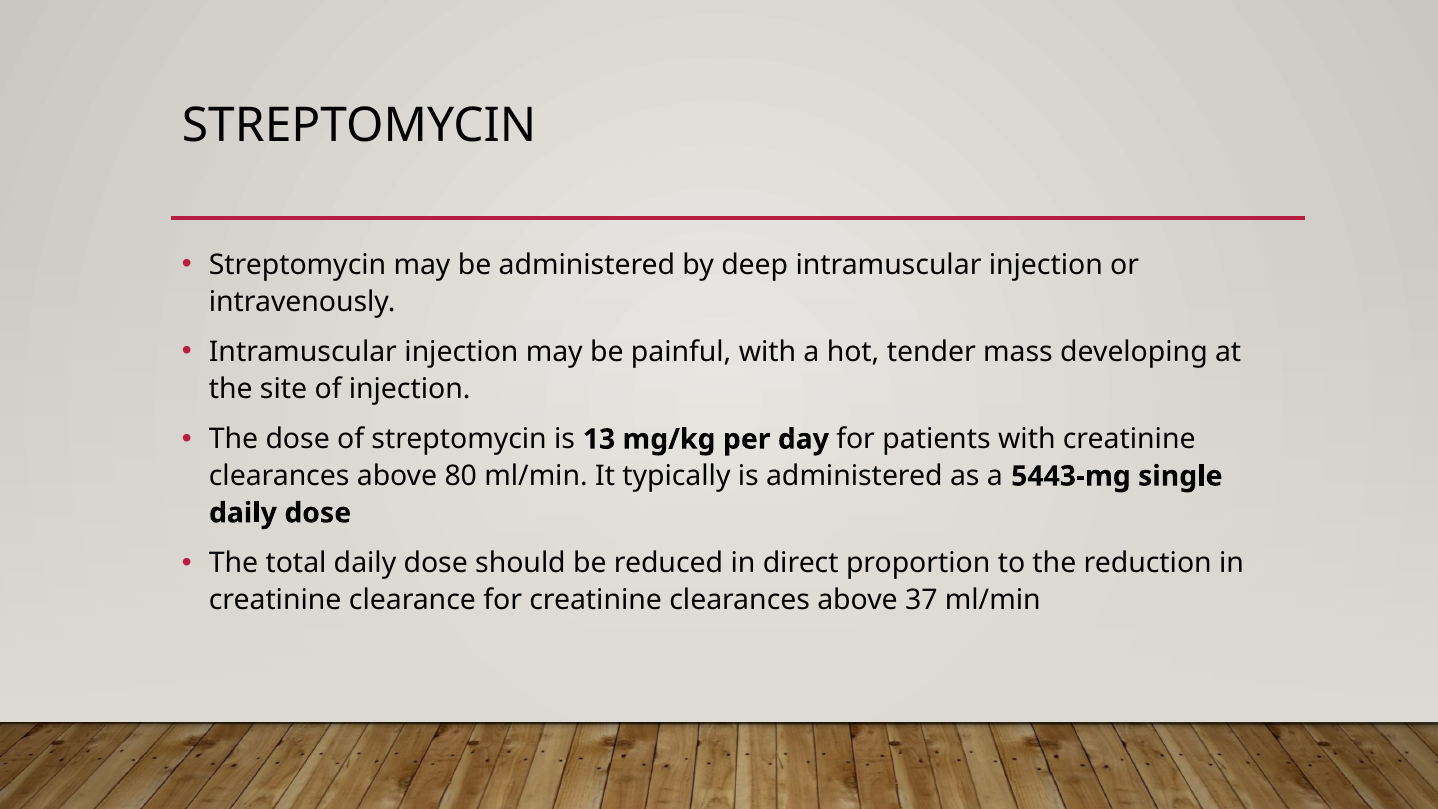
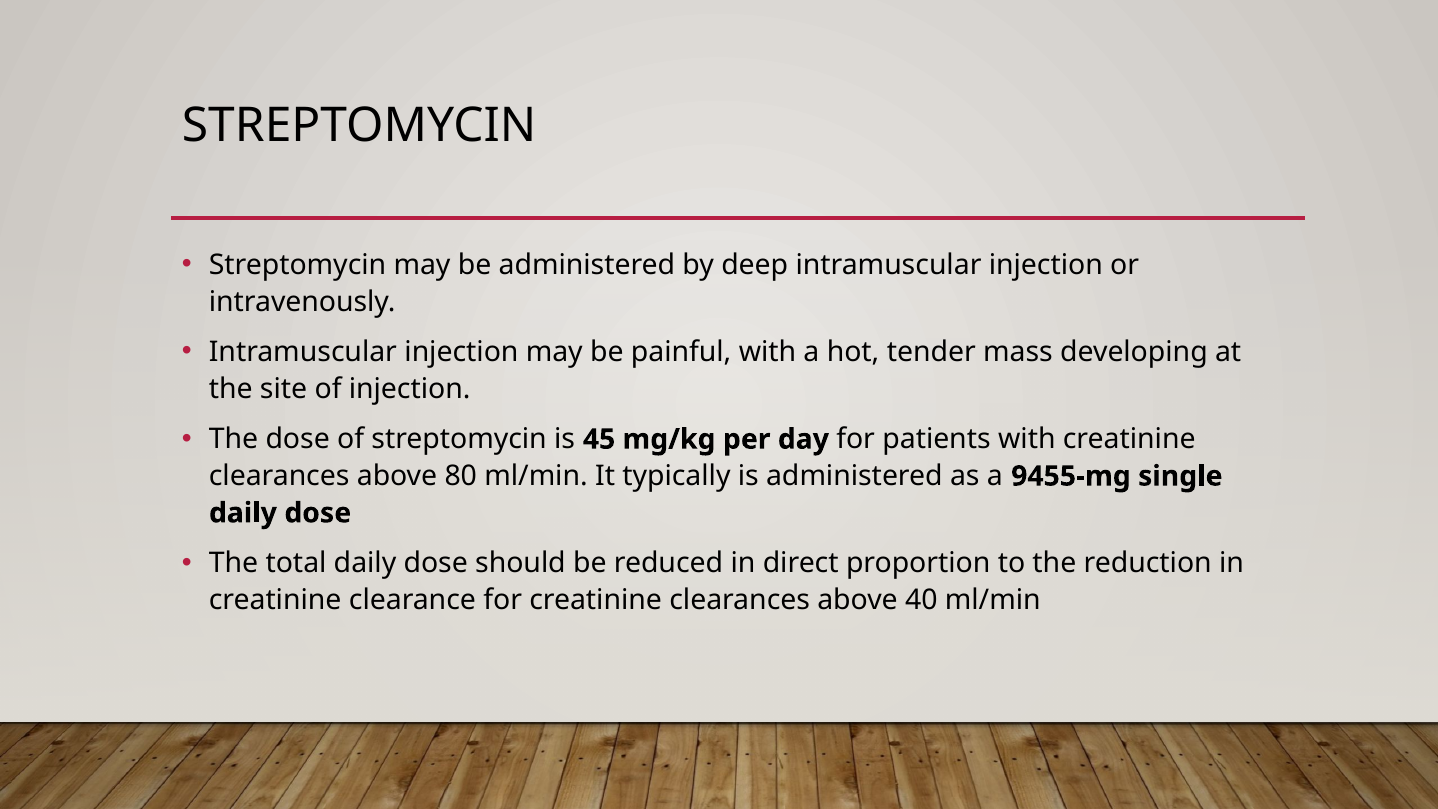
13: 13 -> 45 (599, 439)
5443-mg: 5443-mg -> 9455-mg (1071, 476)
37: 37 -> 40 (921, 600)
